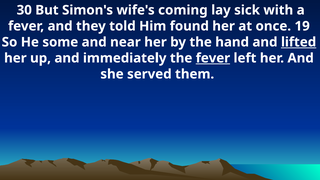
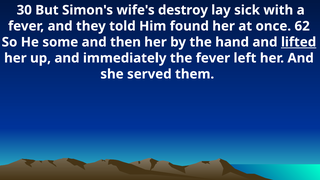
coming: coming -> destroy (183, 10)
19: 19 -> 62 (302, 26)
near: near -> then (125, 42)
fever underline: present -> none (213, 58)
